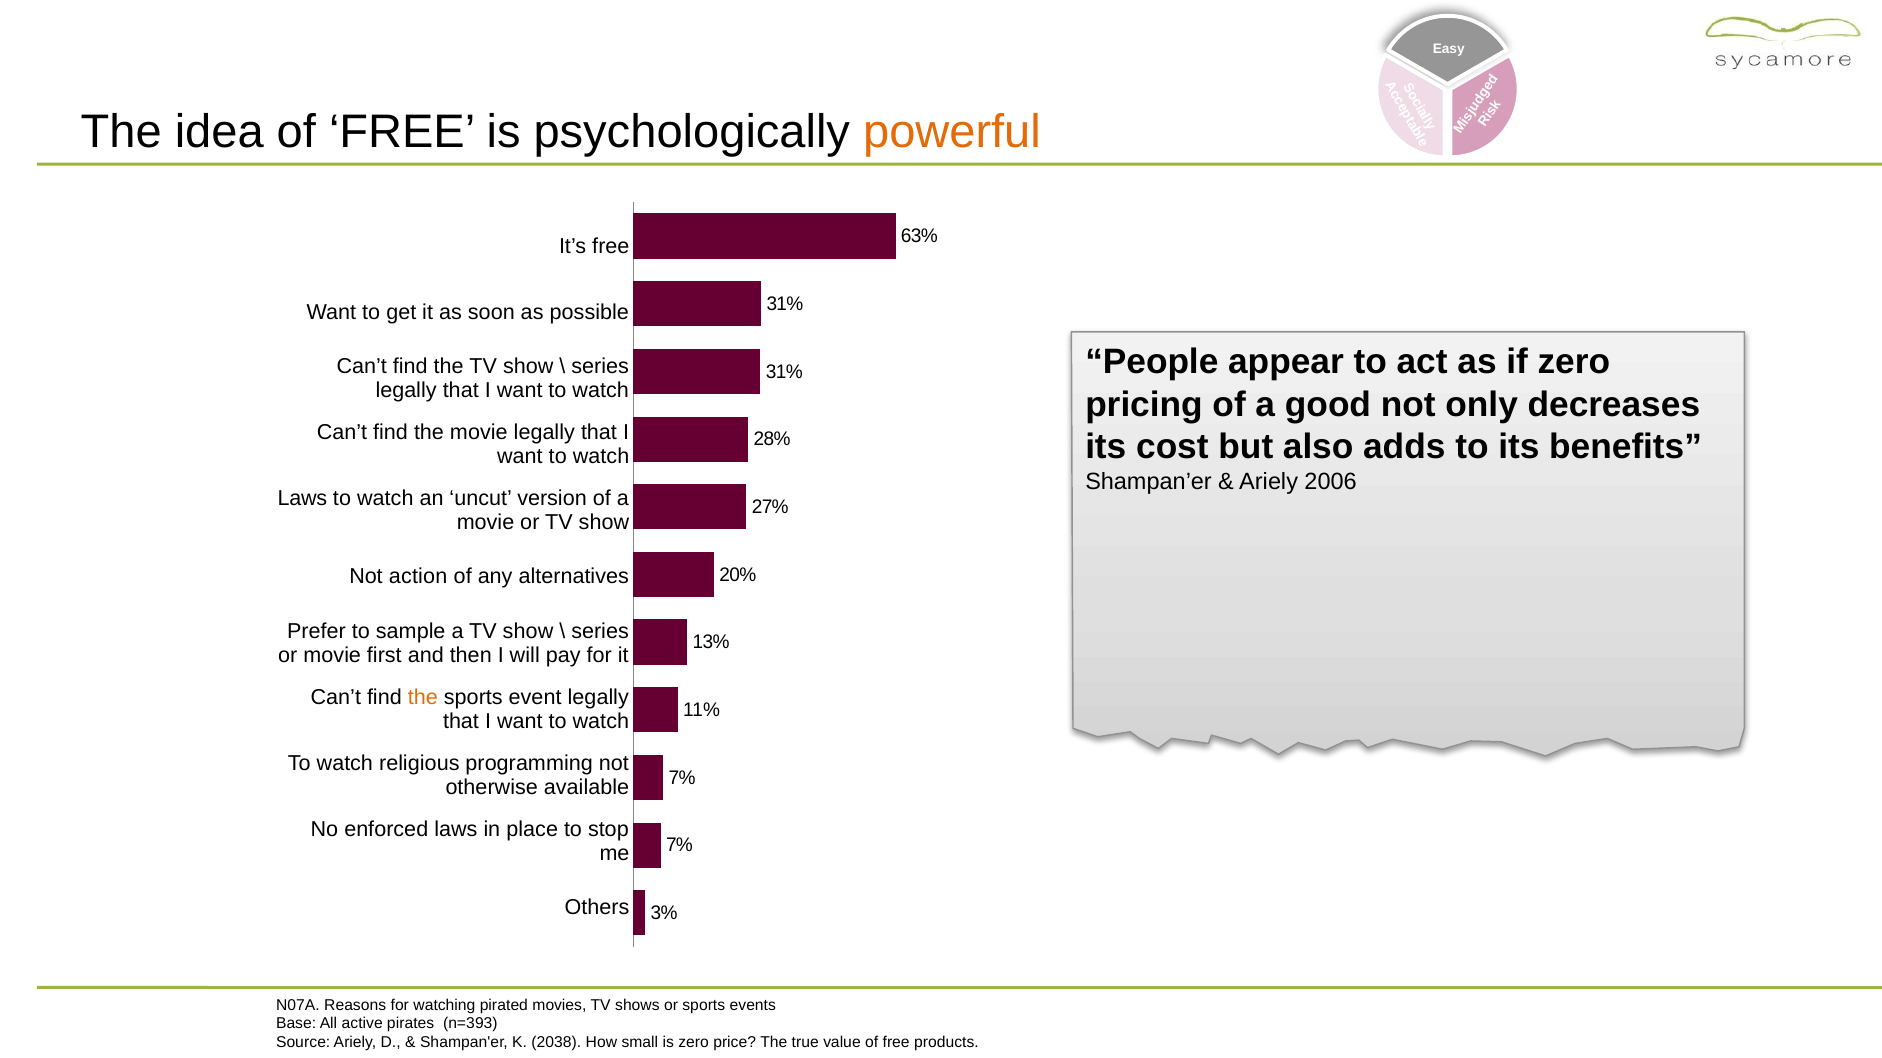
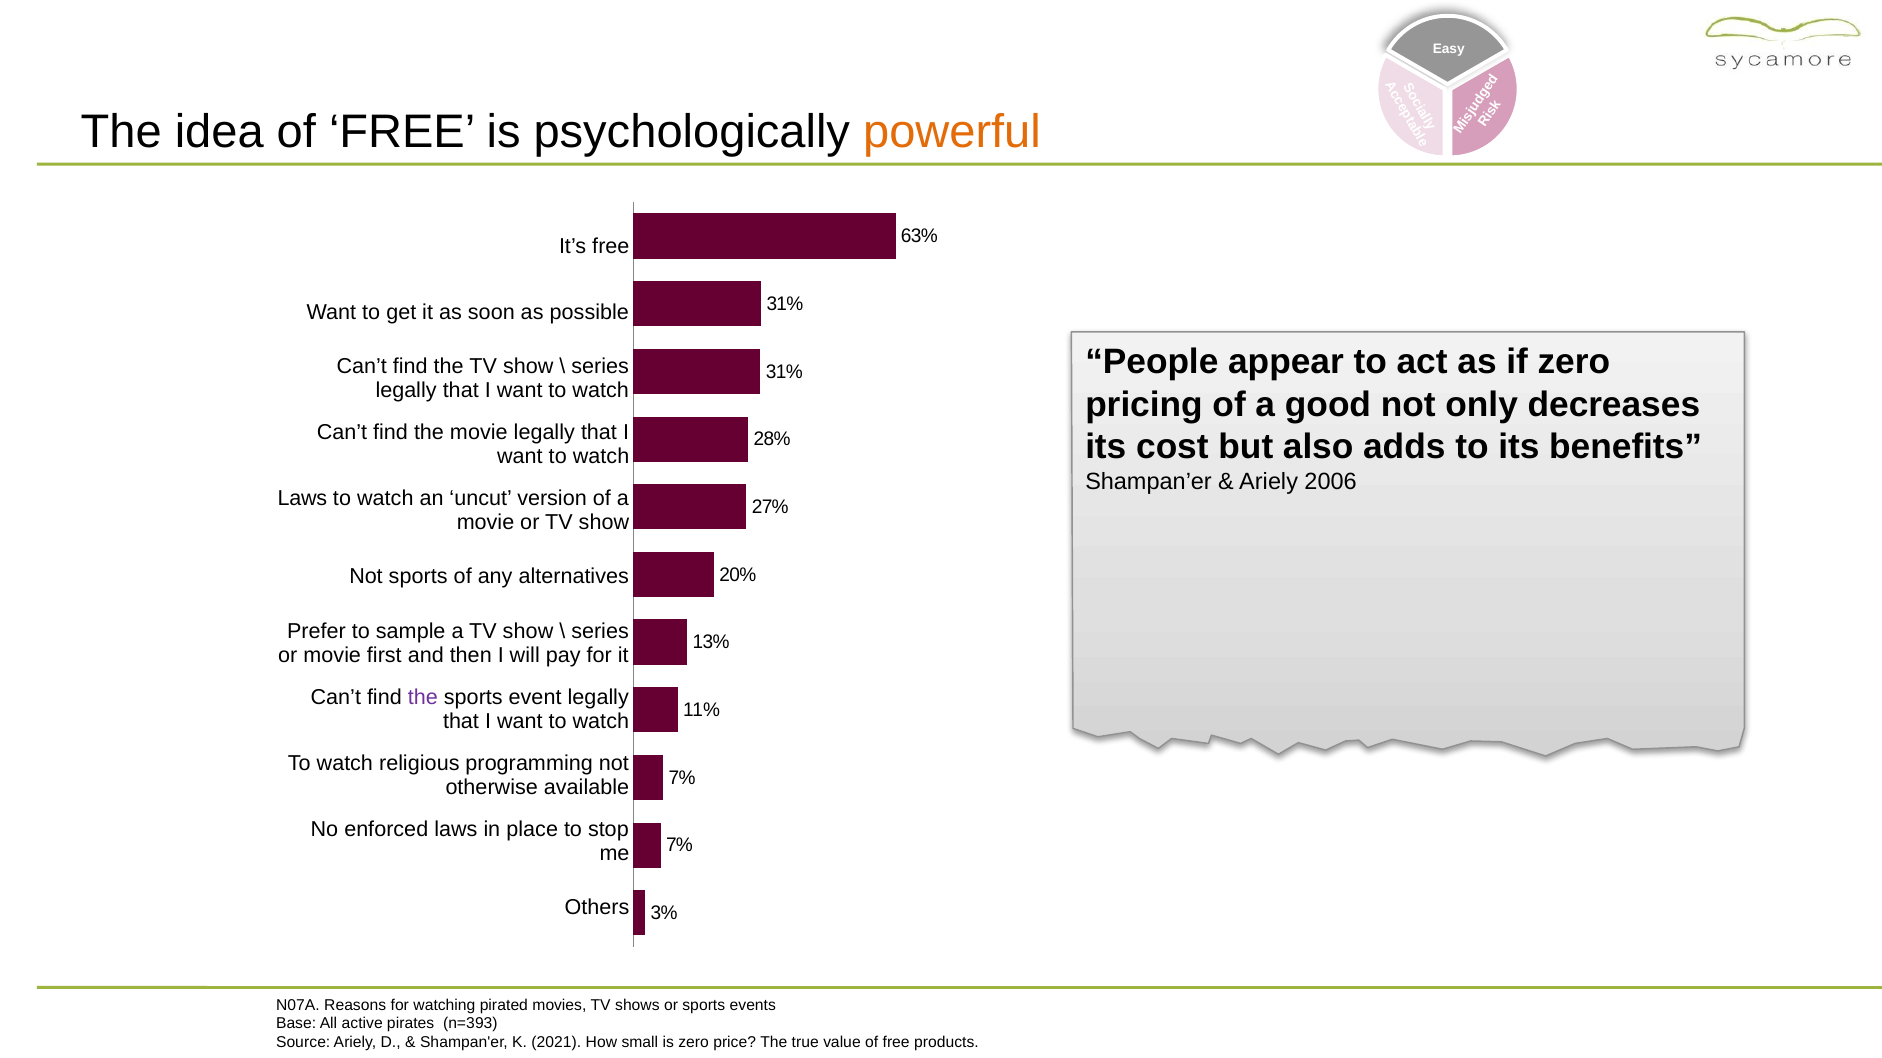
Not action: action -> sports (418, 577)
the colour: orange -> purple (423, 698)
2038: 2038 -> 2021 (556, 1043)
